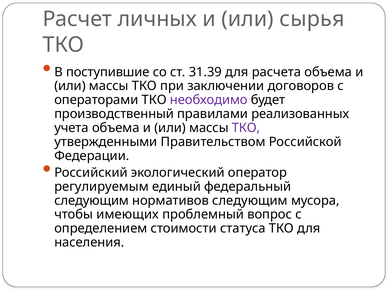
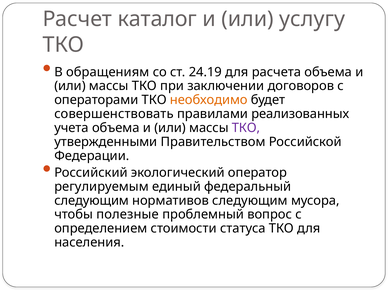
личных: личных -> каталог (157, 19)
сырья: сырья -> услугу (312, 19)
поступившие: поступившие -> обращениям (108, 72)
31.39: 31.39 -> 24.19 (205, 72)
необходимо colour: purple -> orange (209, 100)
производственный: производственный -> совершенствовать (114, 114)
имеющих: имеющих -> полезные (128, 214)
